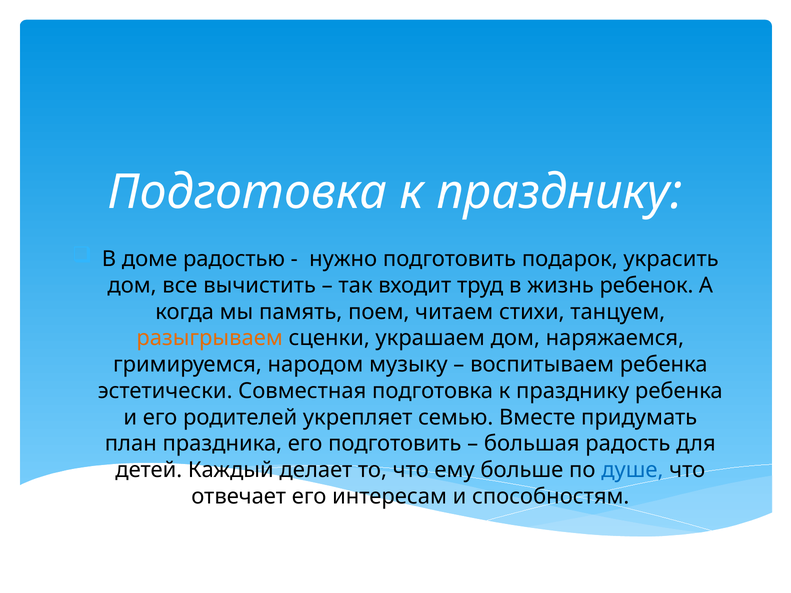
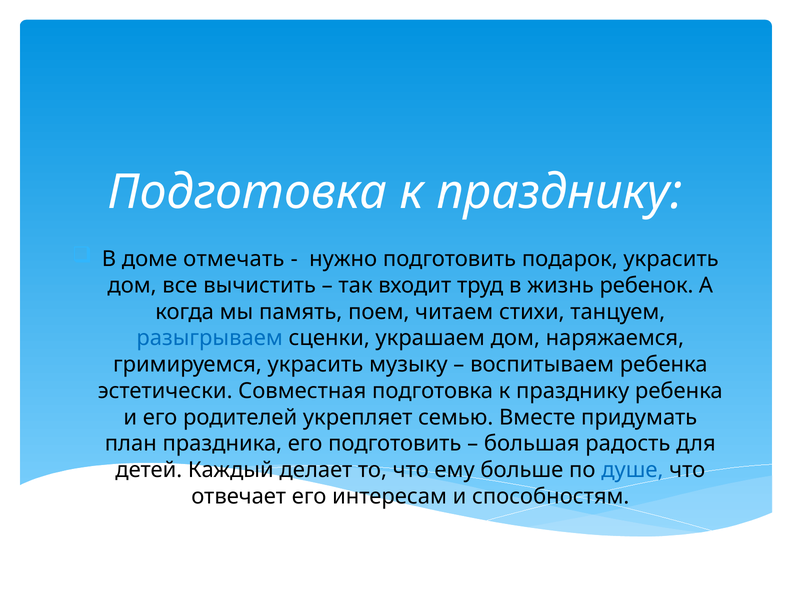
радостью: радостью -> отмечать (234, 259)
разыгрываем colour: orange -> blue (210, 338)
гримируемся народом: народом -> украсить (315, 365)
